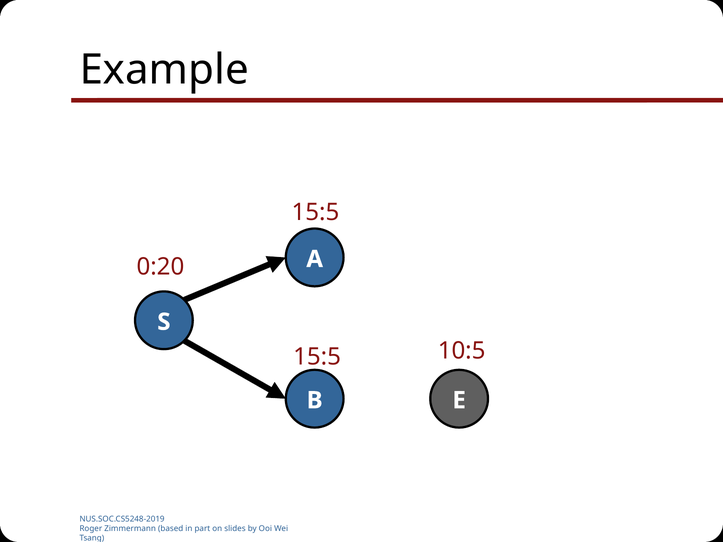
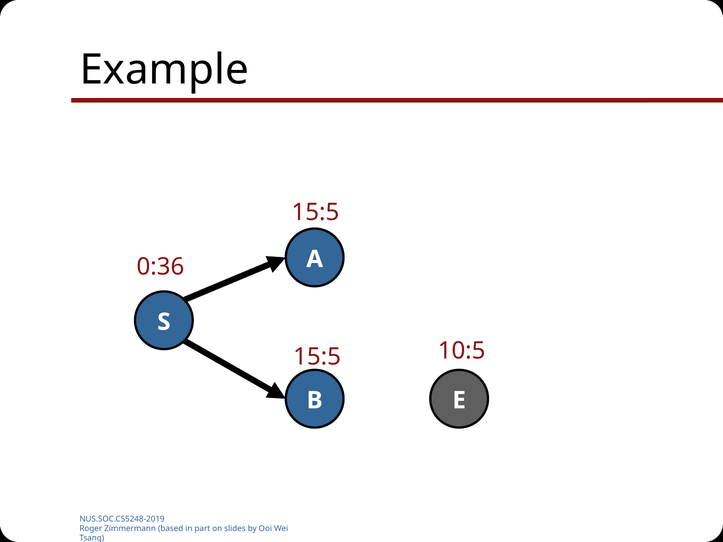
0:20: 0:20 -> 0:36 (160, 267)
